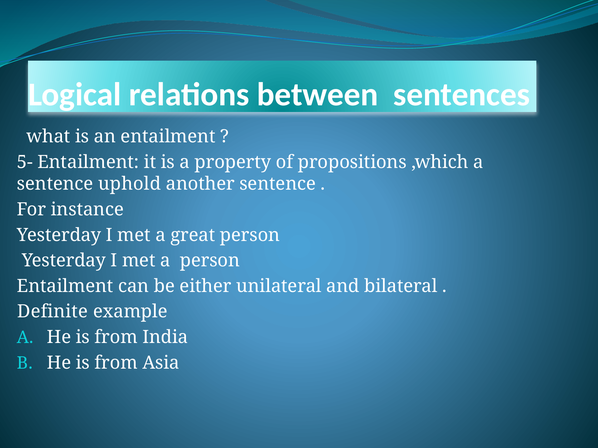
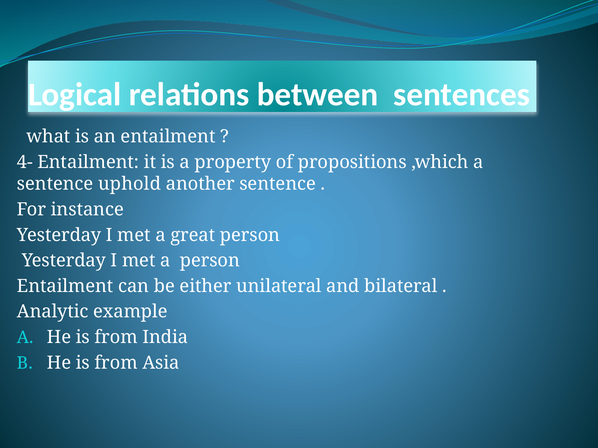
5-: 5- -> 4- (25, 162)
Definite: Definite -> Analytic (53, 312)
